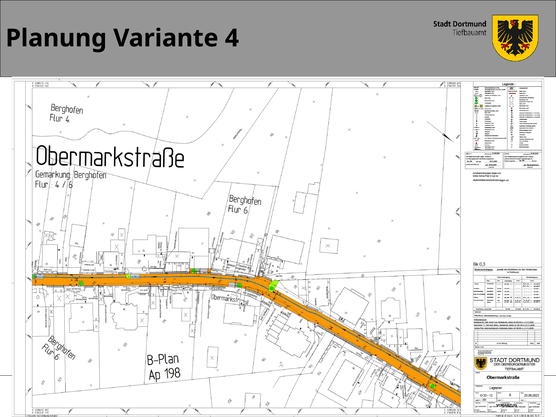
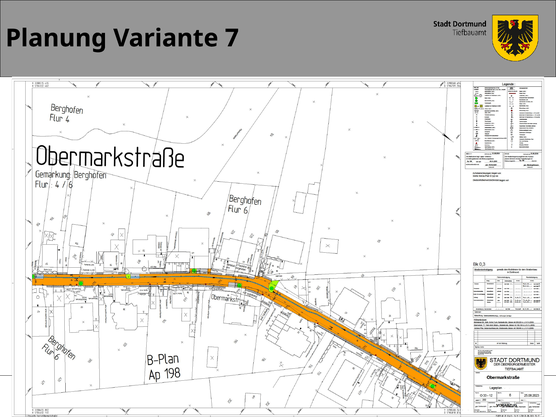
4: 4 -> 7 (232, 38)
